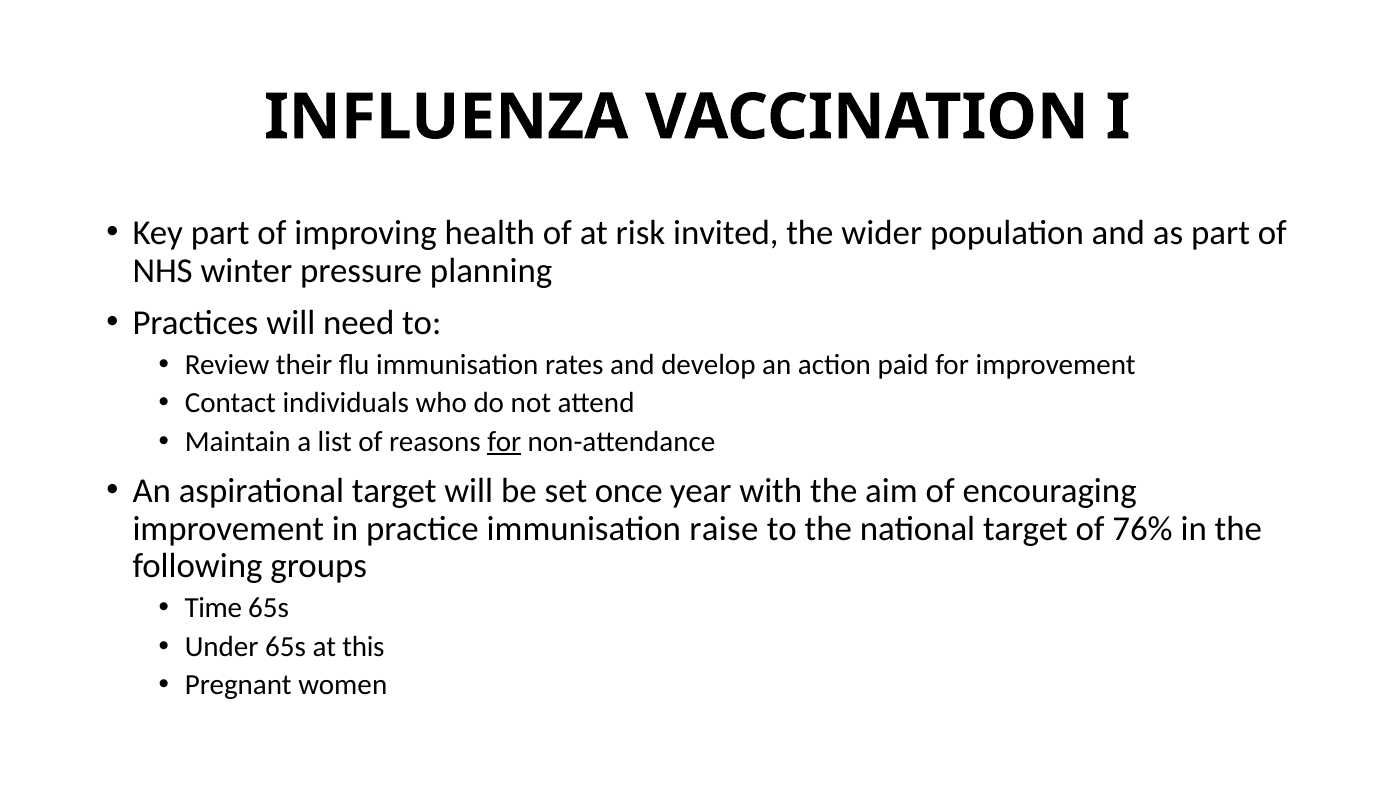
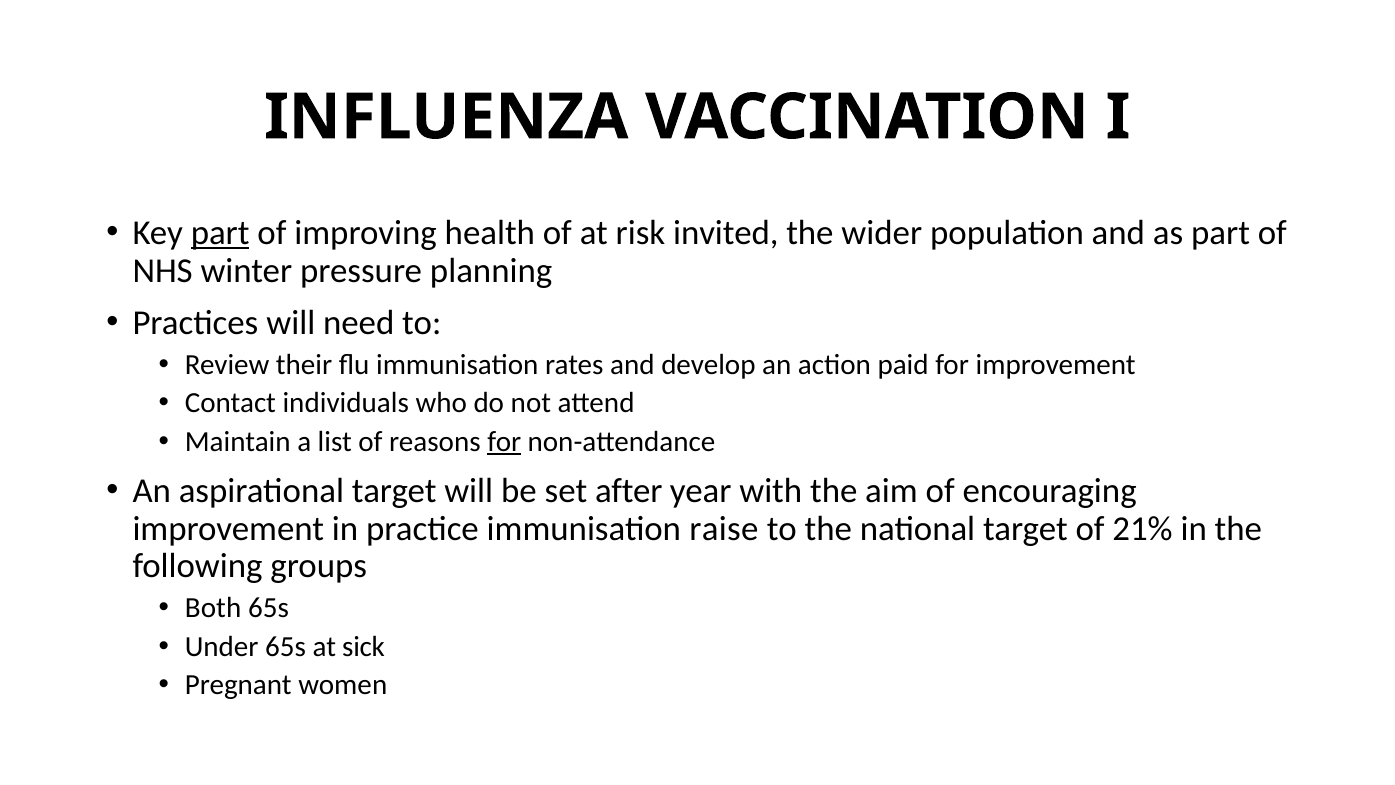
part underline: none -> present (220, 233)
once: once -> after (629, 491)
76%: 76% -> 21% (1143, 528)
Time: Time -> Both (213, 608)
this: this -> sick (363, 646)
